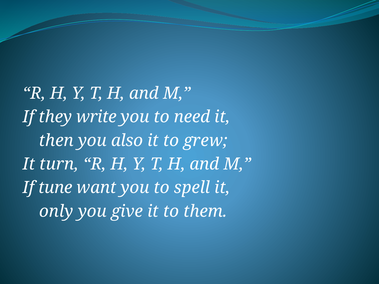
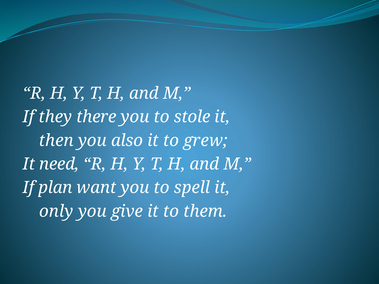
write: write -> there (96, 117)
need: need -> stole (192, 117)
turn: turn -> need (59, 164)
tune: tune -> plan (55, 188)
